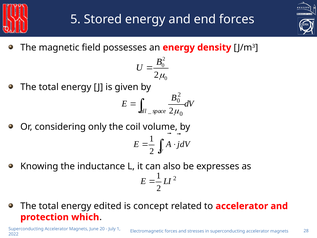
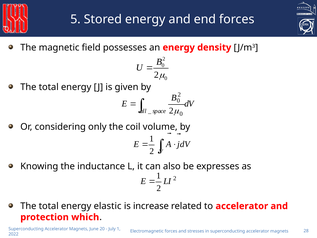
edited: edited -> elastic (108, 206)
concept: concept -> increase (151, 206)
